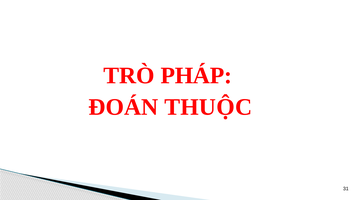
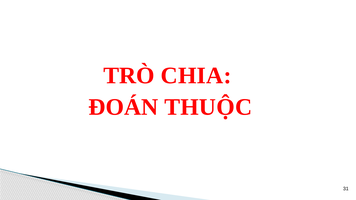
PHÁP: PHÁP -> CHIA (196, 76)
